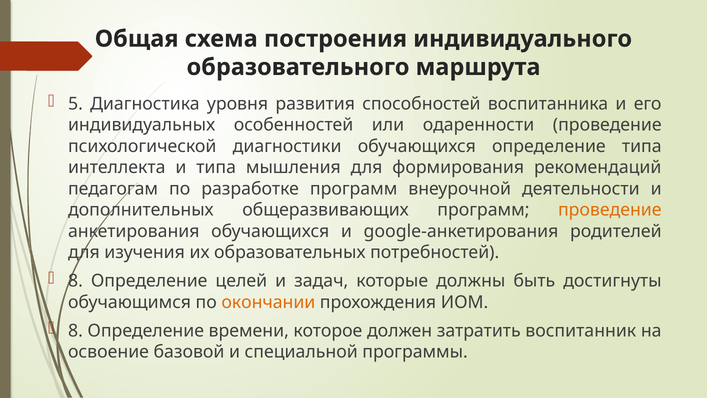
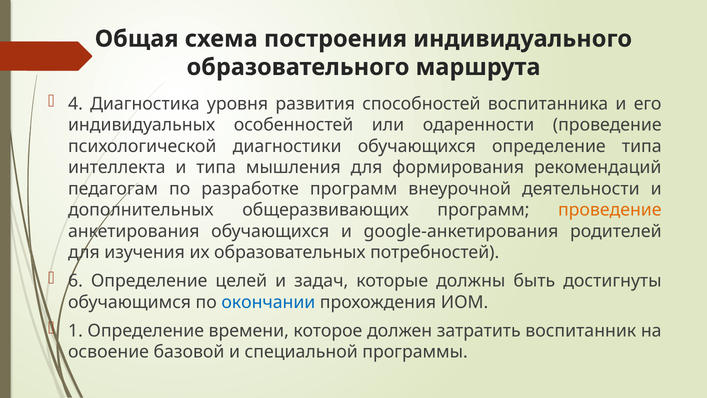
5: 5 -> 4 (75, 104)
8: 8 -> 6 (75, 281)
окончании colour: orange -> blue (268, 302)
8: 8 -> 1 (75, 331)
